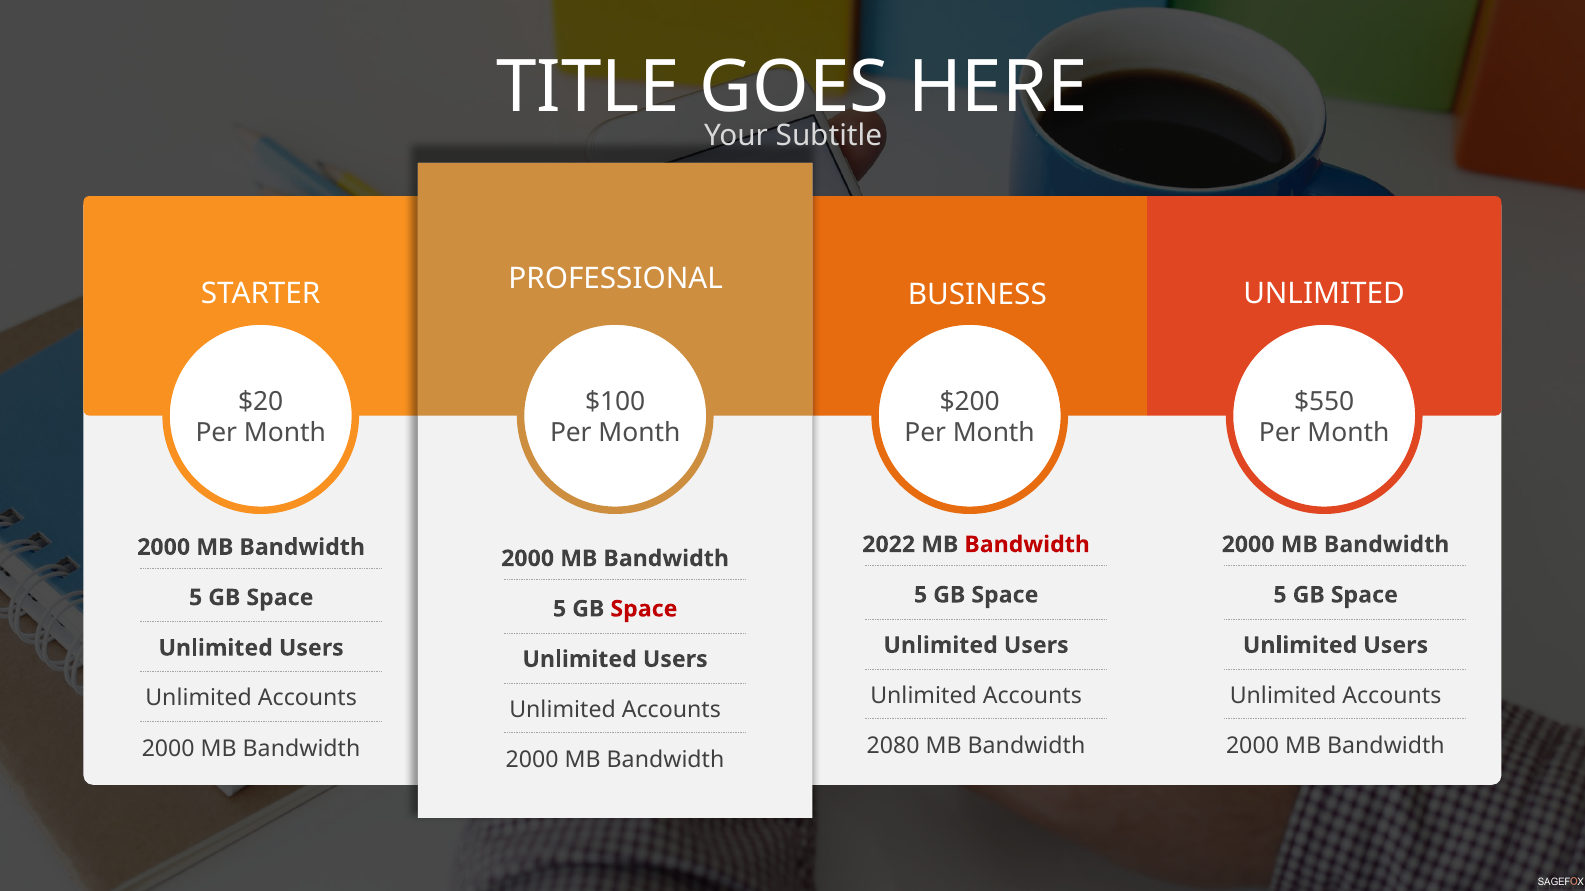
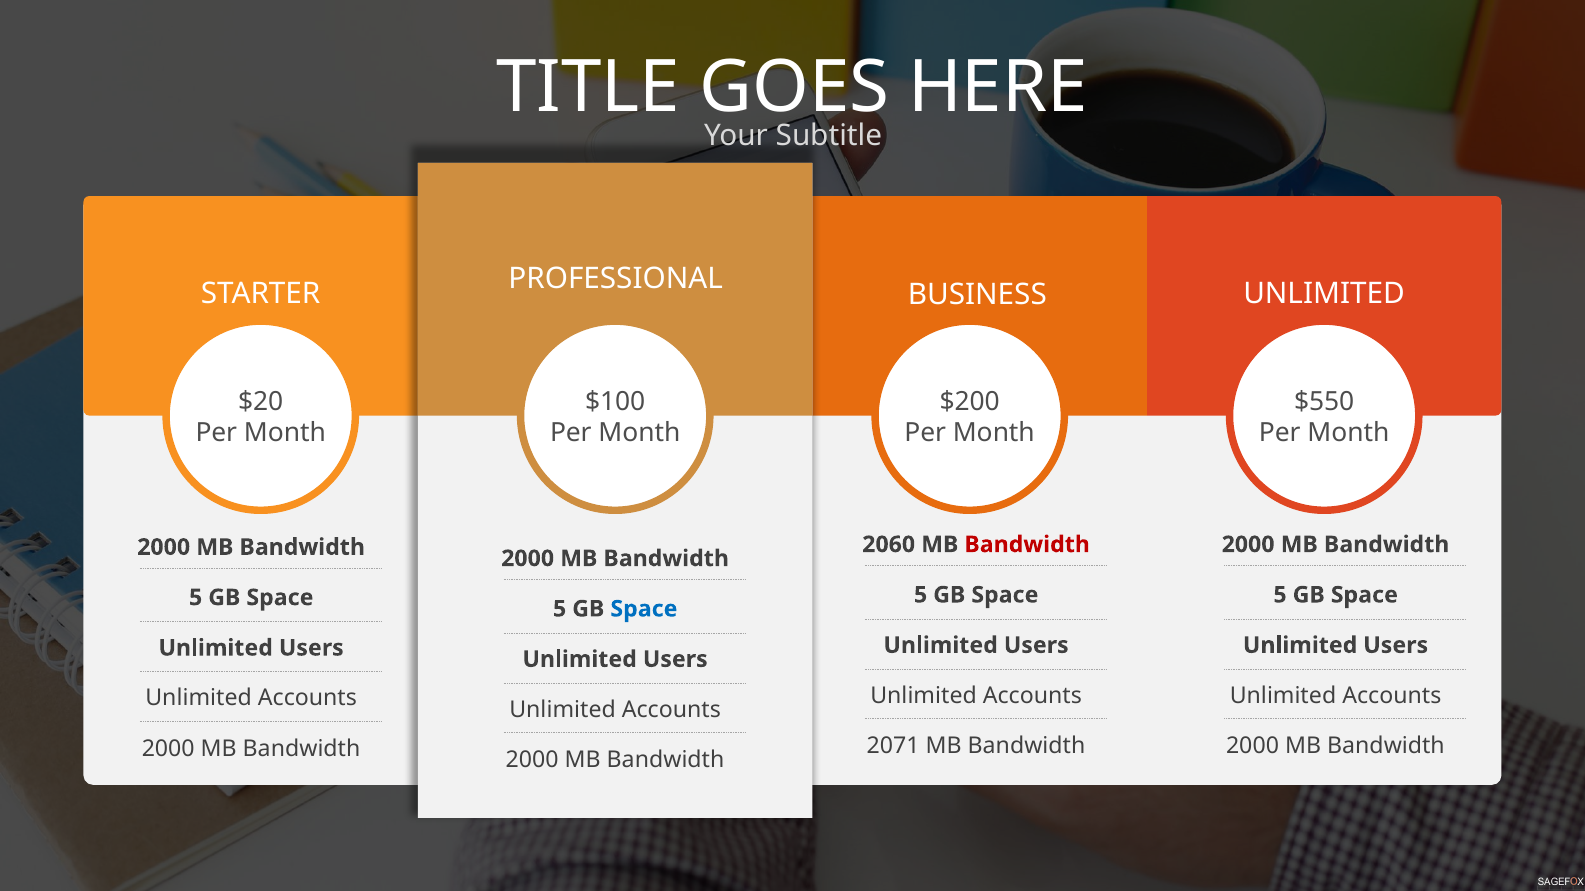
2022: 2022 -> 2060 (889, 545)
Space colour: red -> blue (644, 609)
2080: 2080 -> 2071 (893, 746)
